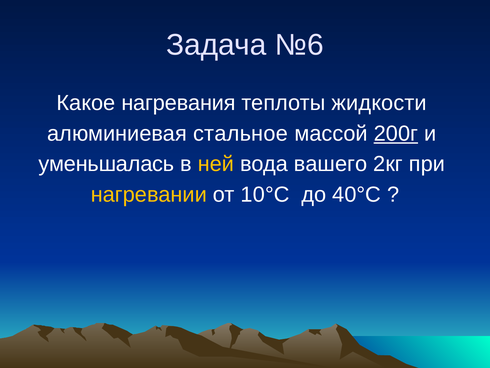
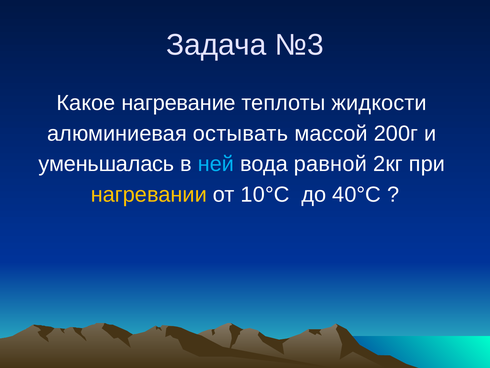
№6: №6 -> №3 (299, 45)
нагревания: нагревания -> нагревание (179, 103)
стальное: стальное -> остывать (241, 133)
200г underline: present -> none (396, 133)
ней colour: yellow -> light blue (216, 164)
вашего: вашего -> равной (330, 164)
